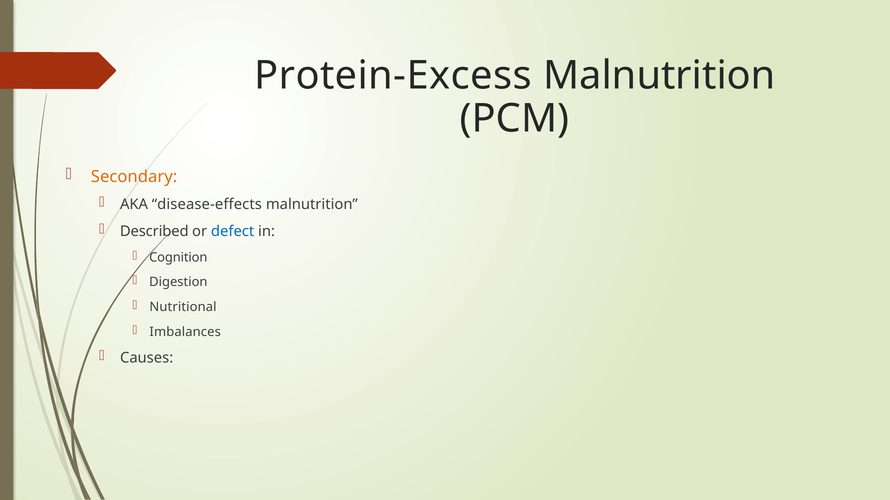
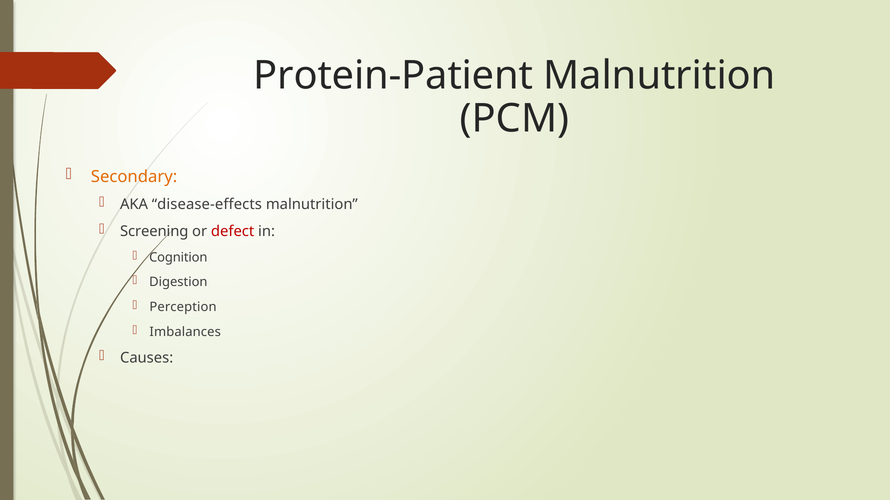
Protein-Excess: Protein-Excess -> Protein-Patient (393, 76)
Described: Described -> Screening (154, 232)
defect colour: blue -> red (233, 232)
Nutritional: Nutritional -> Perception (183, 307)
